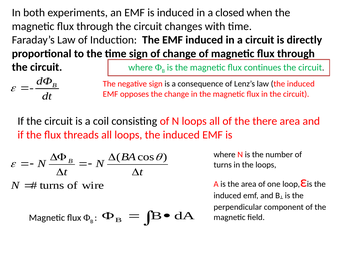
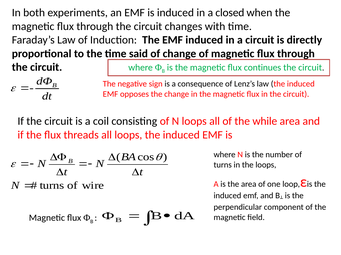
time sign: sign -> said (138, 54)
there: there -> while (265, 122)
